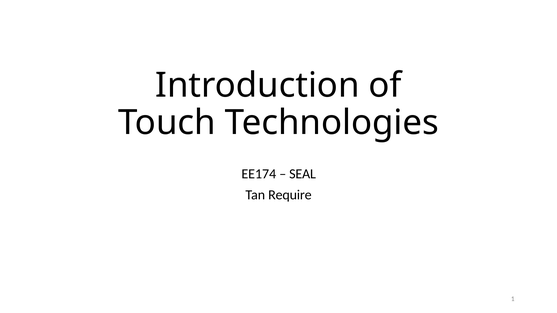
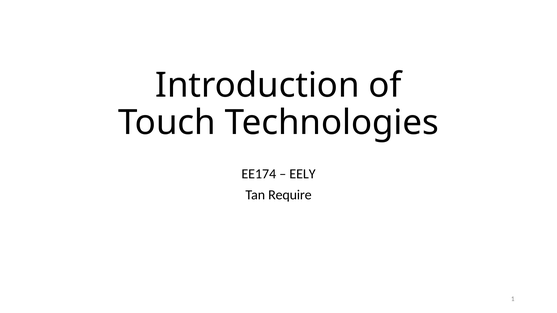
SEAL: SEAL -> EELY (302, 174)
